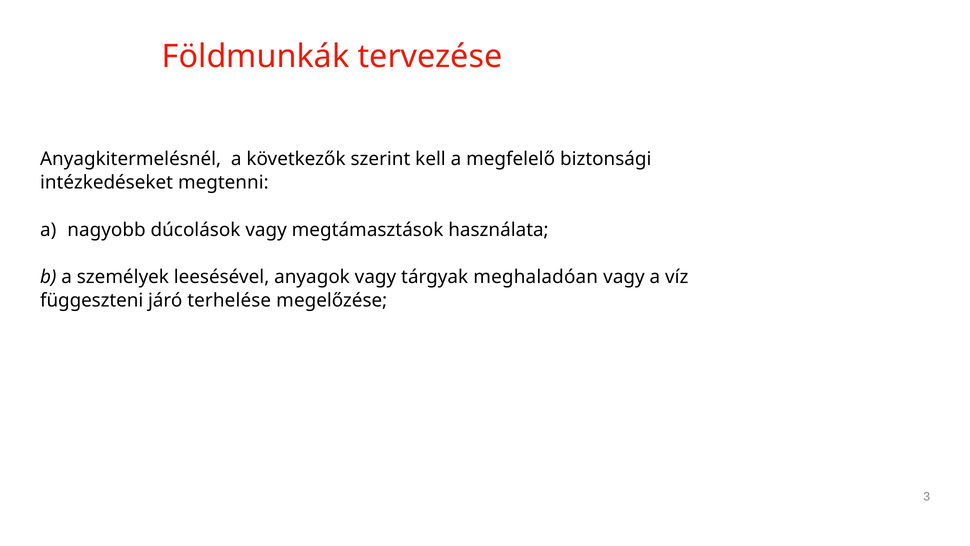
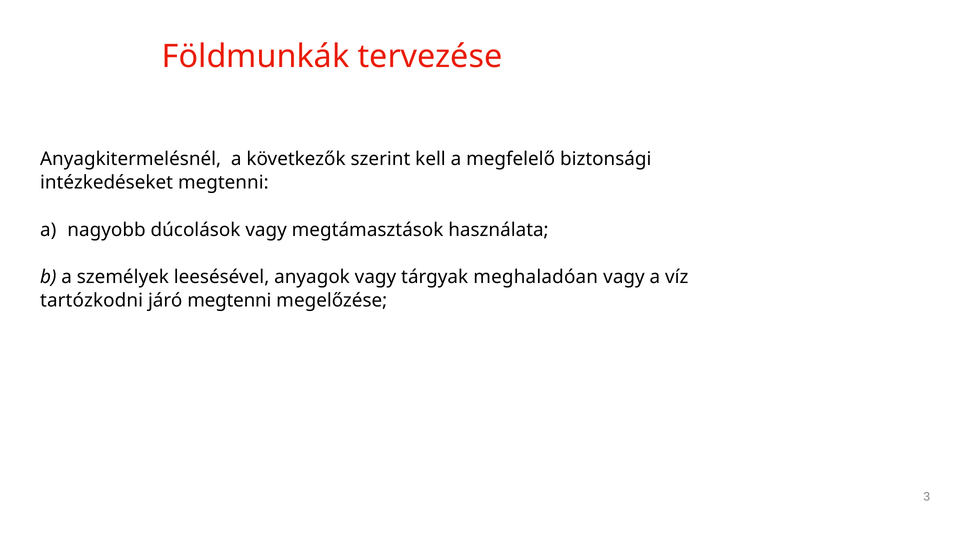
függeszteni: függeszteni -> tartózkodni (92, 300)
járó terhelése: terhelése -> megtenni (229, 300)
